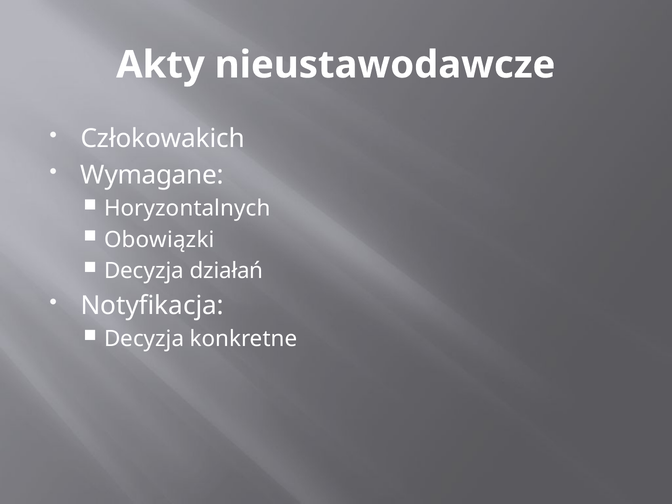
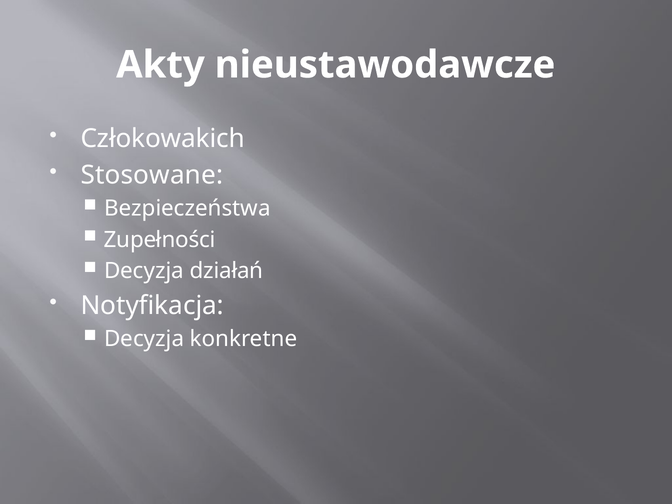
Wymagane: Wymagane -> Stosowane (152, 175)
Horyzontalnych: Horyzontalnych -> Bezpieczeństwa (187, 208)
Obowiązki: Obowiązki -> Zupełności (160, 240)
